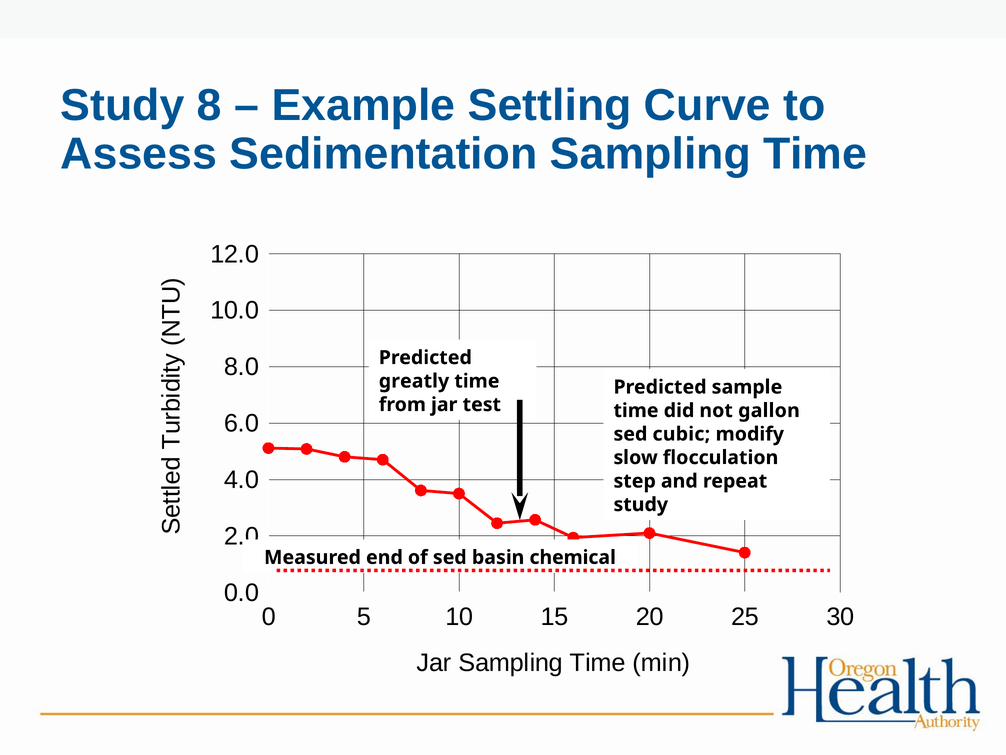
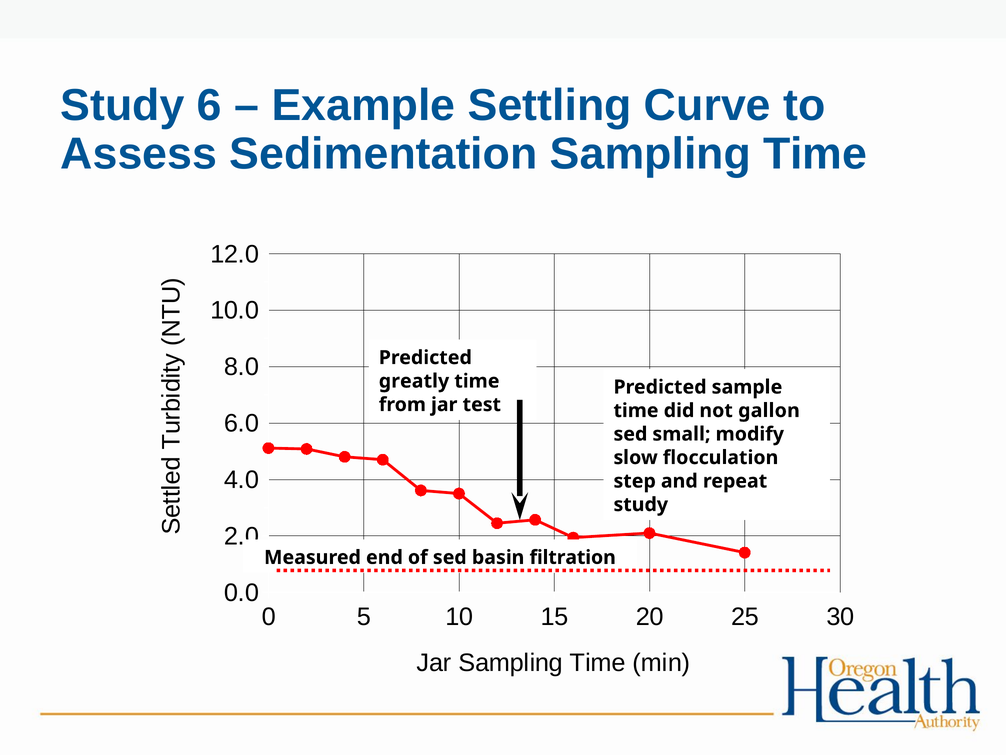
8: 8 -> 6 (209, 105)
cubic: cubic -> small (681, 434)
chemical: chemical -> filtration (573, 557)
